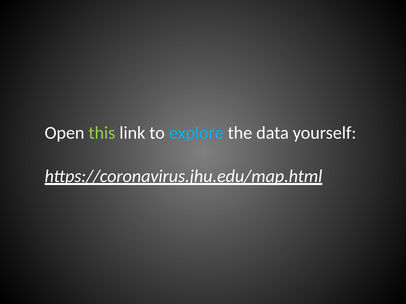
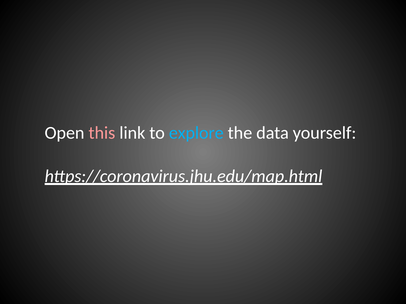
this colour: light green -> pink (102, 133)
